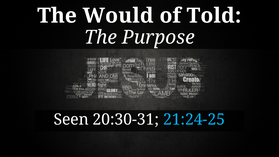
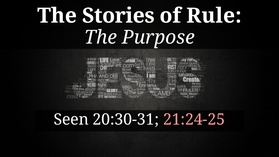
Would: Would -> Stories (118, 16)
Told: Told -> Rule (214, 16)
21:24-25 colour: light blue -> pink (194, 120)
